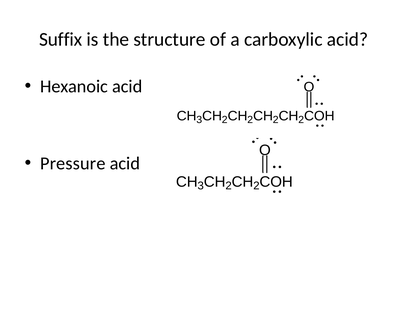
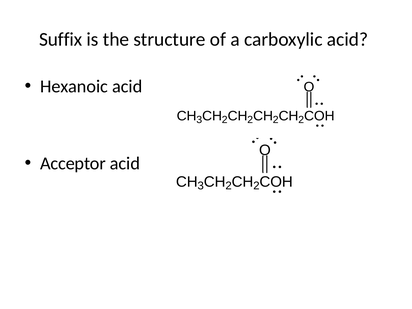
Pressure: Pressure -> Acceptor (73, 163)
